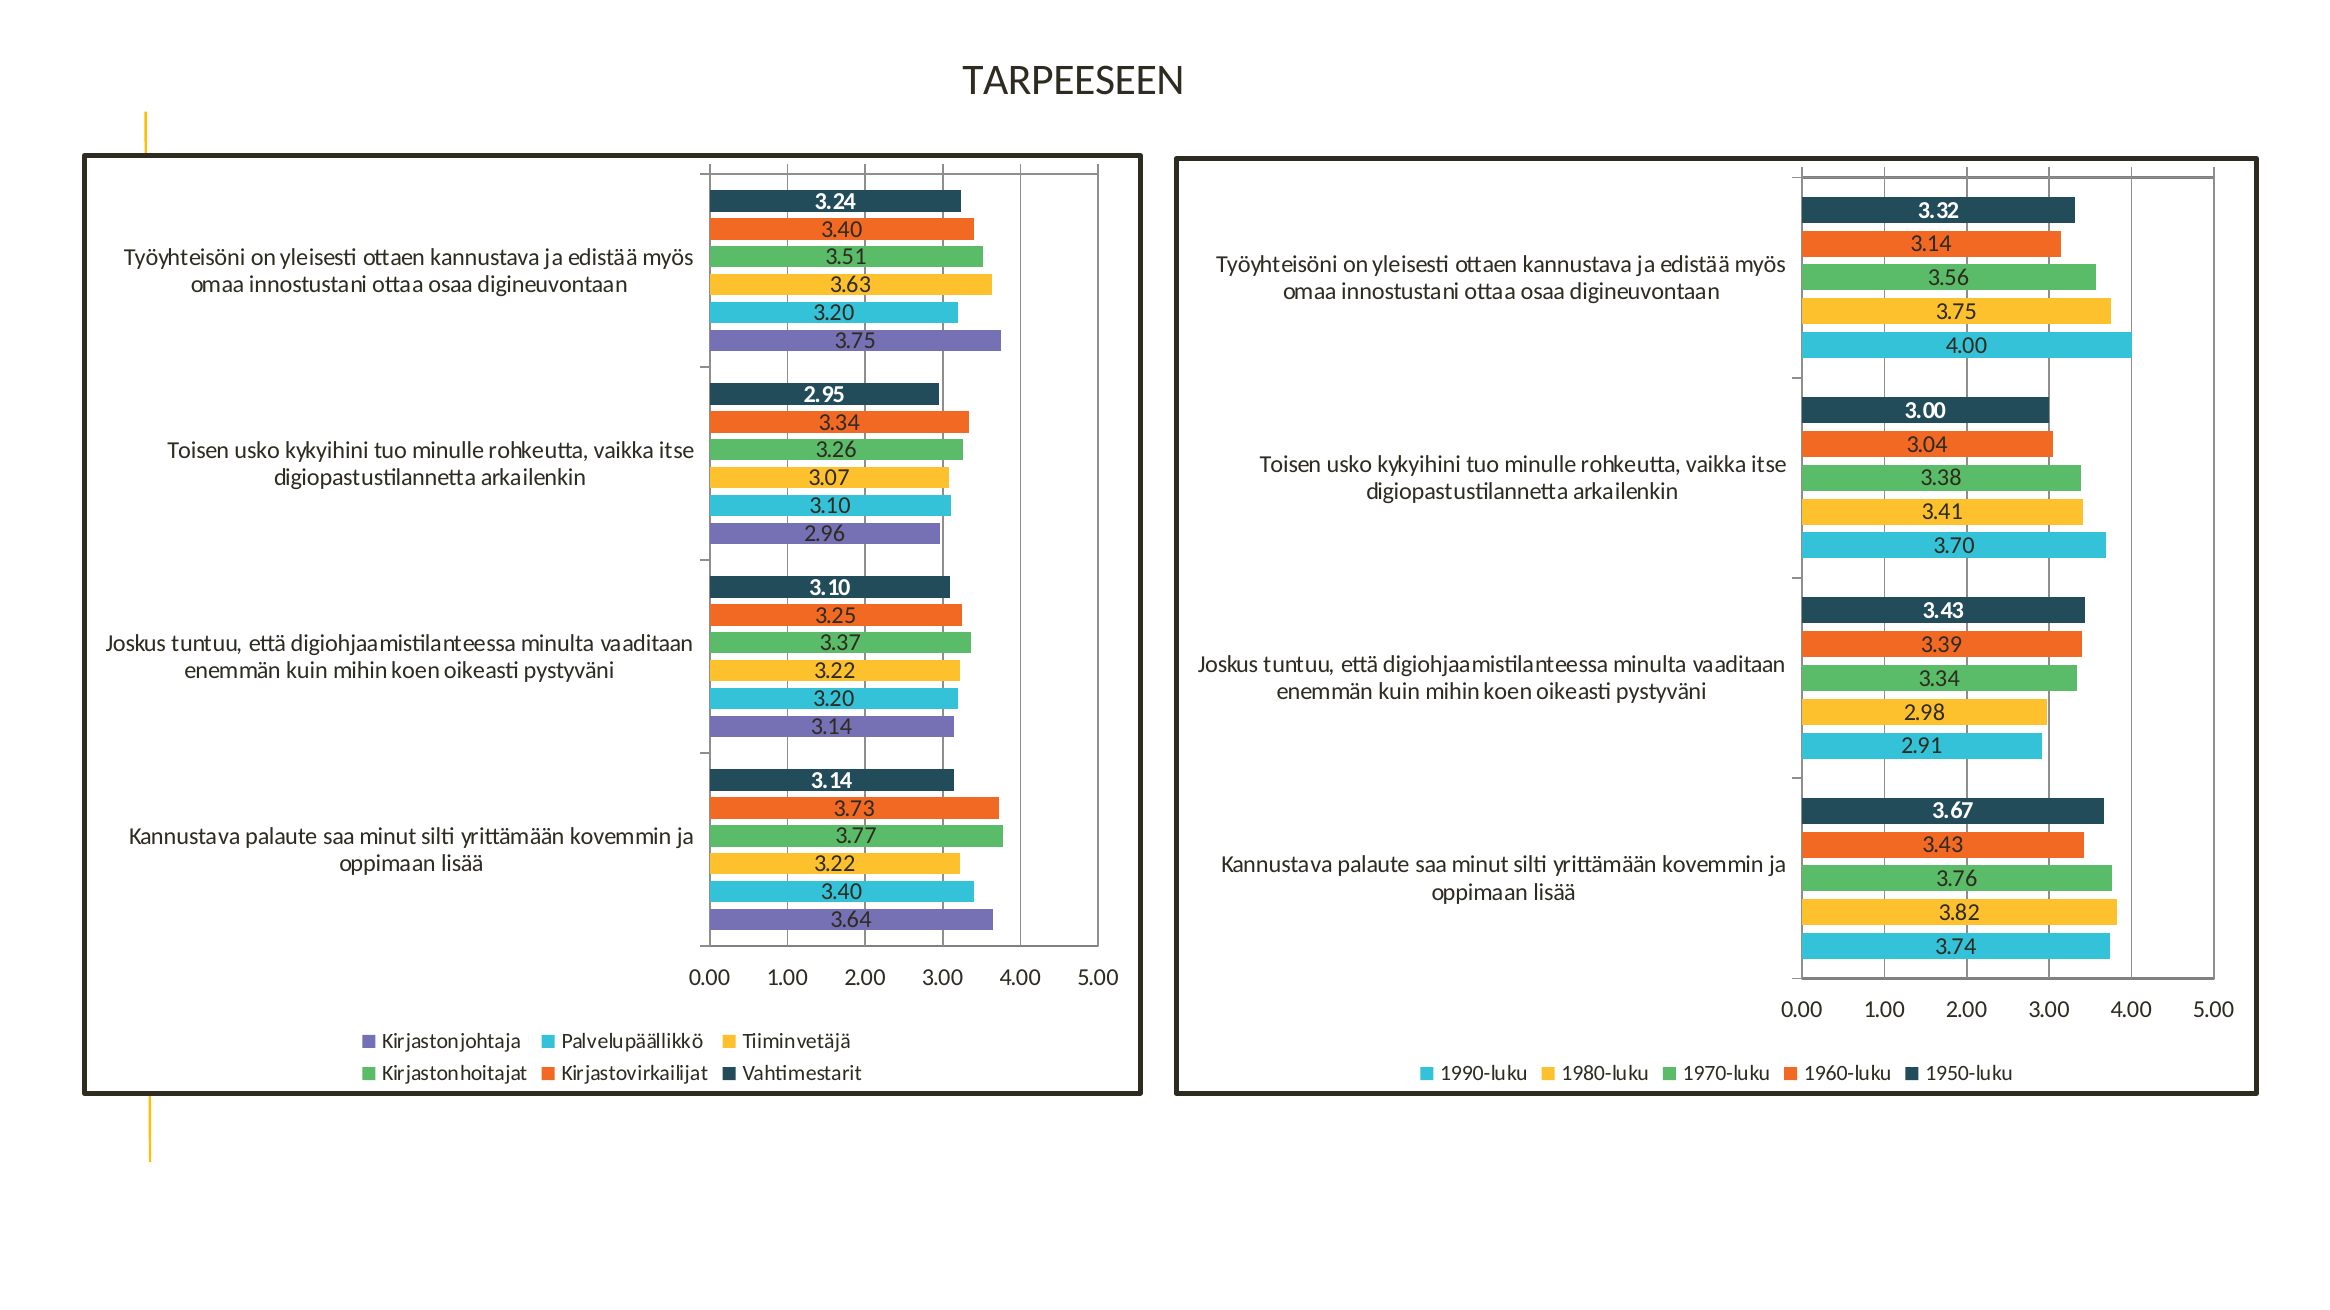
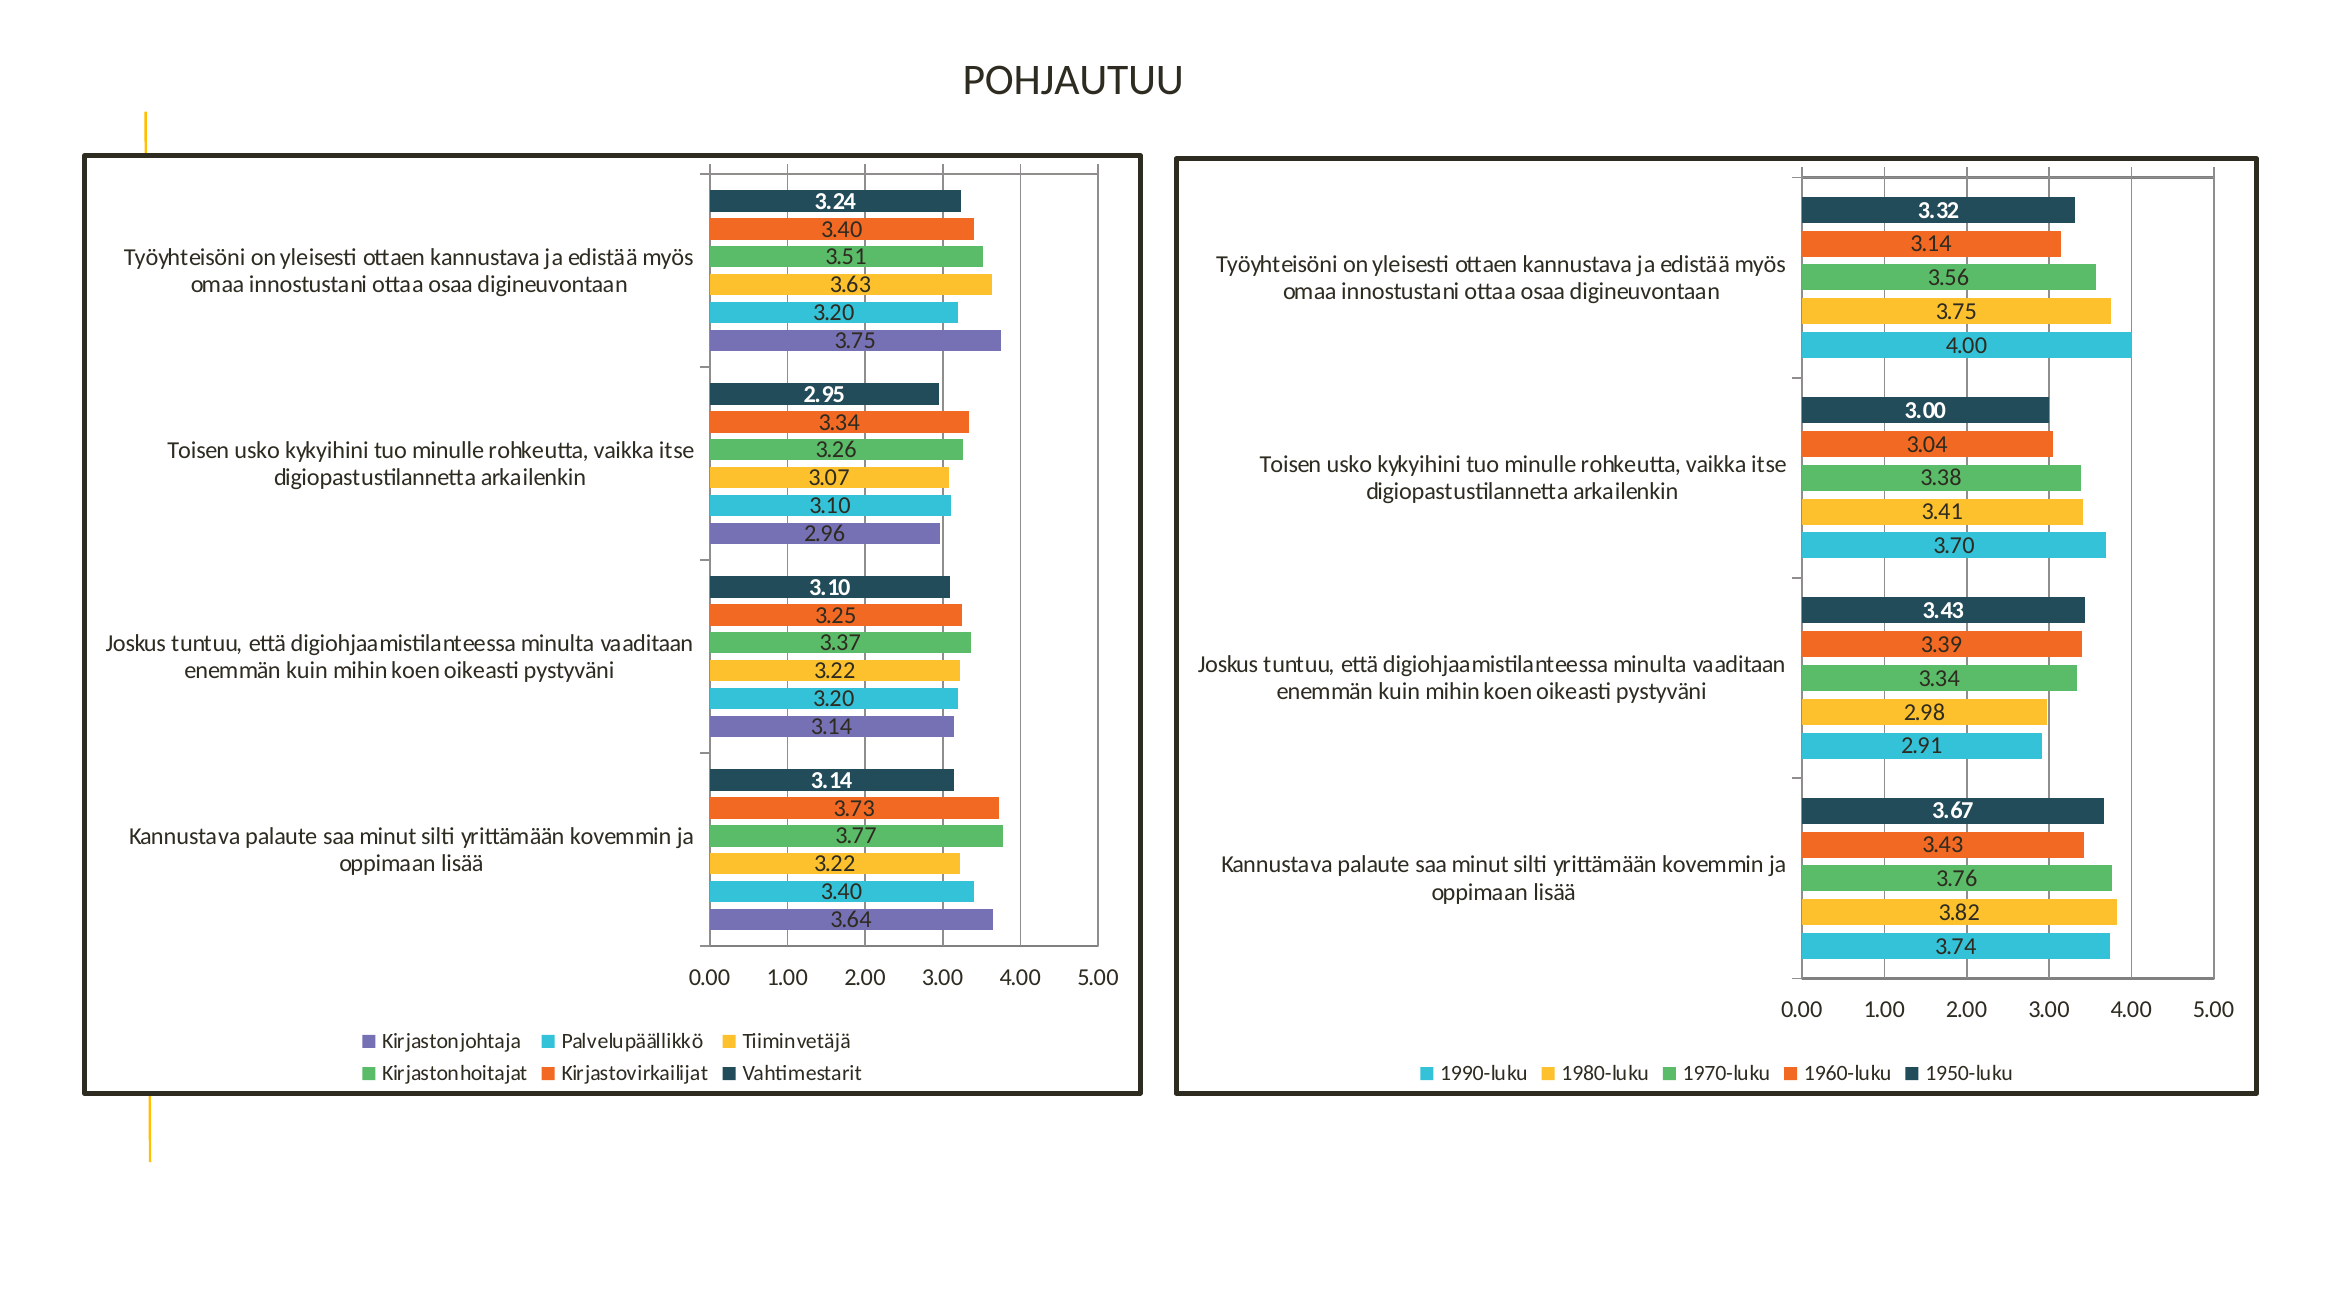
TARPEESEEN: TARPEESEEN -> POHJAUTUU (1073, 80)
